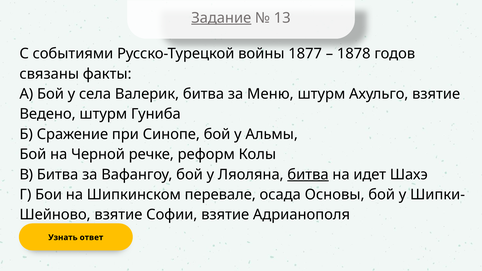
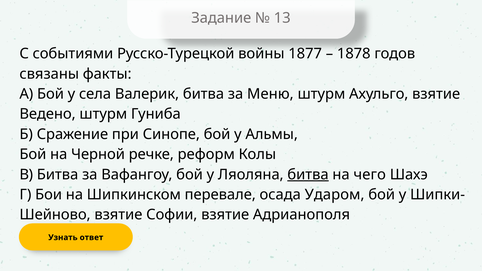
Задание underline: present -> none (221, 18)
идет: идет -> чего (370, 175)
Основы: Основы -> Ударом (335, 195)
